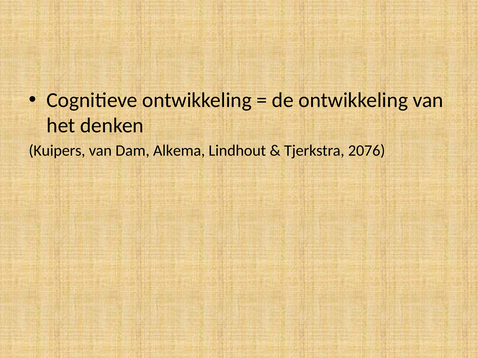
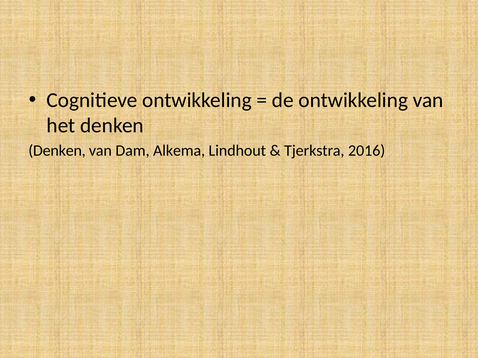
Kuipers: Kuipers -> Denken (57, 151)
2076: 2076 -> 2016 (367, 151)
